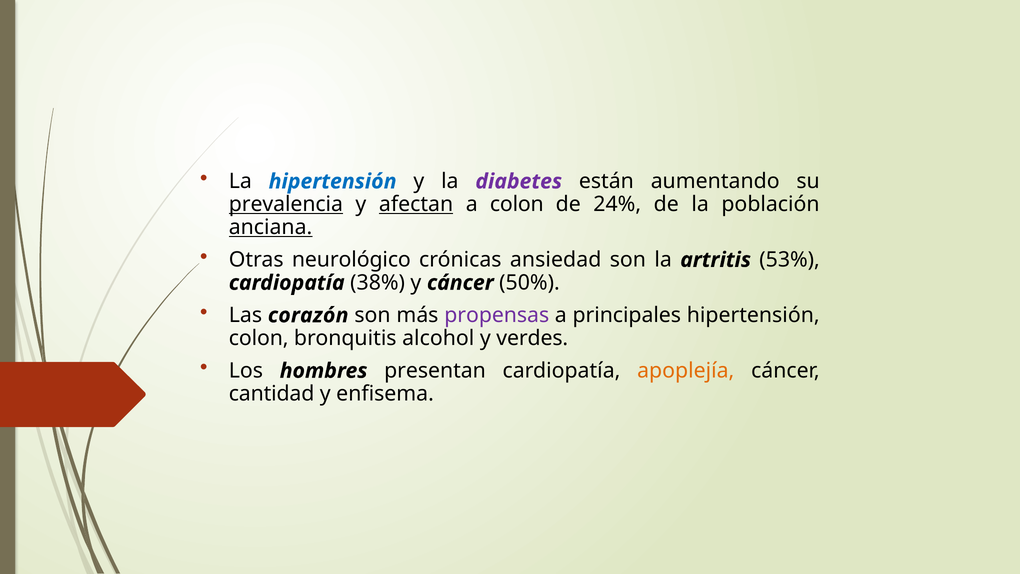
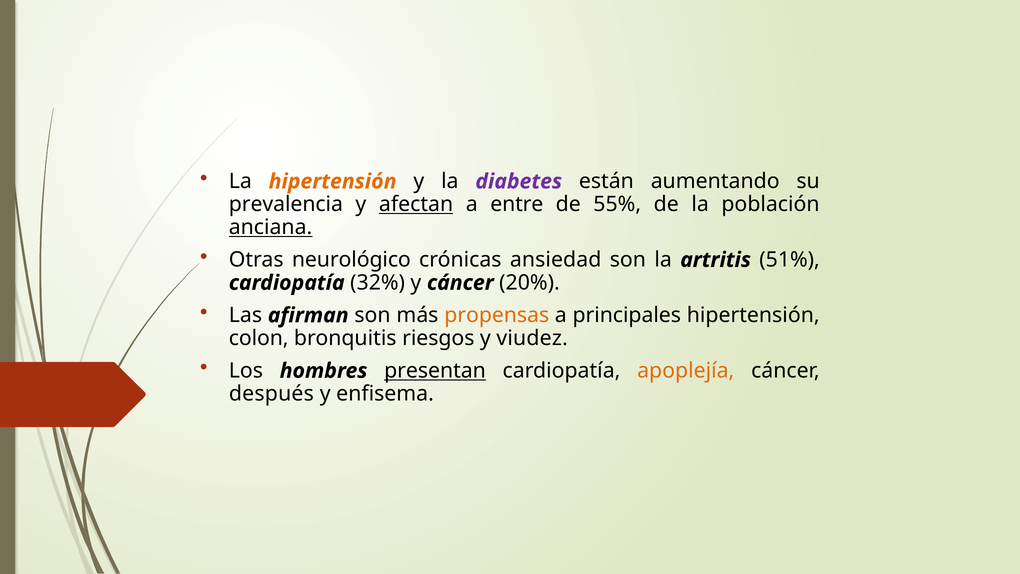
hipertensión colour: blue -> orange (333, 181)
prevalencia underline: present -> none (286, 204)
a colon: colon -> entre (517, 204)
24%: 24% -> 55% (617, 204)
53%: 53% -> 51% (790, 260)
38%: 38% -> 32% (378, 283)
50%: 50% -> 20% (529, 283)
corazón: corazón -> afirman (308, 315)
propensas colour: purple -> orange (497, 315)
alcohol: alcohol -> riesgos (438, 338)
verdes: verdes -> viudez (532, 338)
presentan underline: none -> present (435, 371)
cantidad: cantidad -> después (271, 394)
